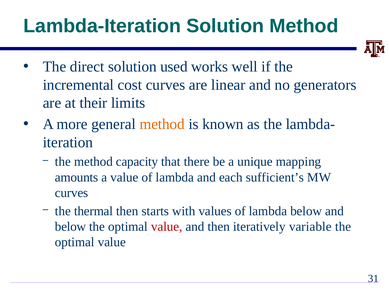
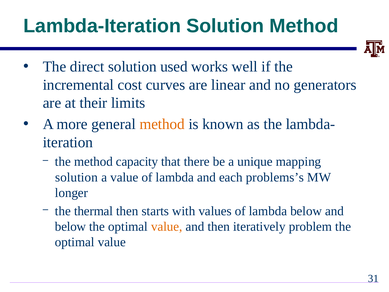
amounts: amounts -> solution (76, 177)
sufficient’s: sufficient’s -> problems’s (275, 177)
curves: curves -> longer (72, 193)
value colour: red -> orange (167, 226)
variable: variable -> problem (310, 226)
